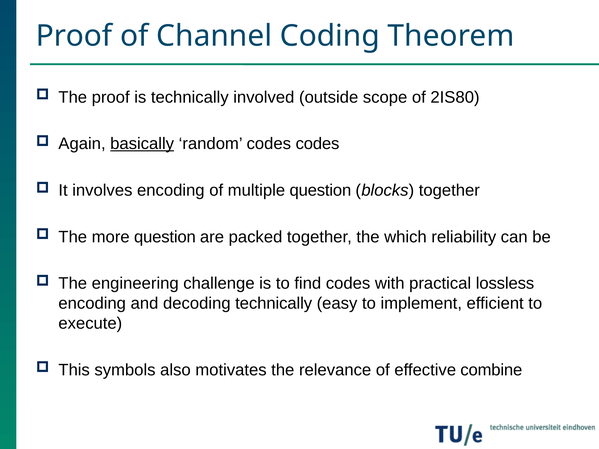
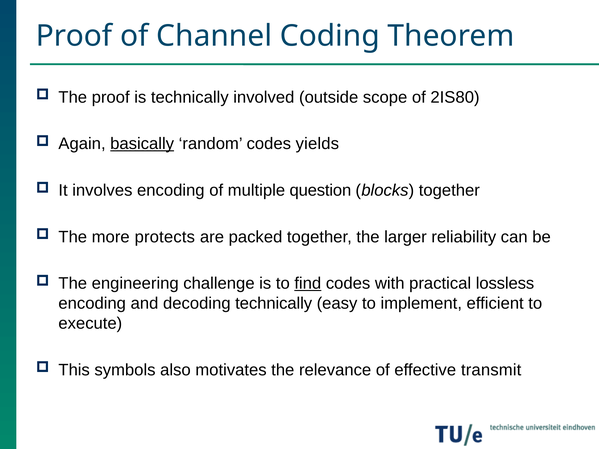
codes codes: codes -> yields (317, 144)
more question: question -> protects (165, 237)
which: which -> larger (405, 237)
find underline: none -> present (308, 284)
combine: combine -> transmit (491, 370)
